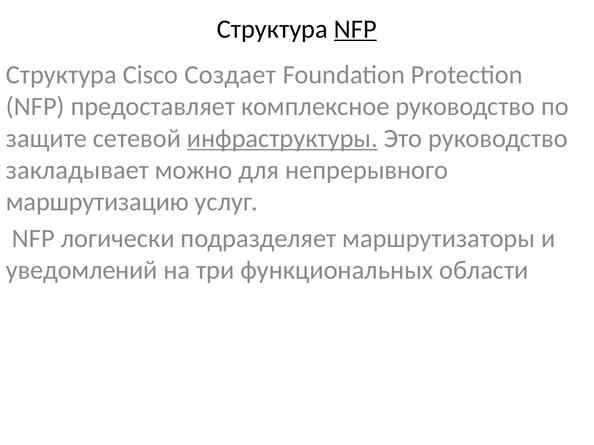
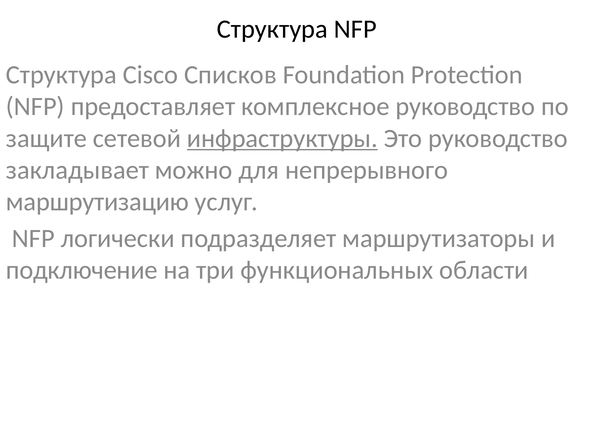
NFP underline: present -> none (355, 29)
Создает: Создает -> Списков (230, 75)
уведомлений: уведомлений -> подключение (82, 271)
